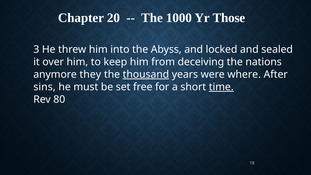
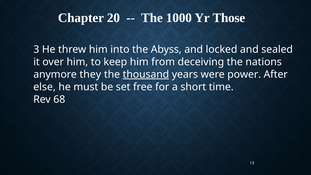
where: where -> power (244, 74)
sins: sins -> else (45, 87)
time underline: present -> none (221, 87)
80: 80 -> 68 (59, 99)
